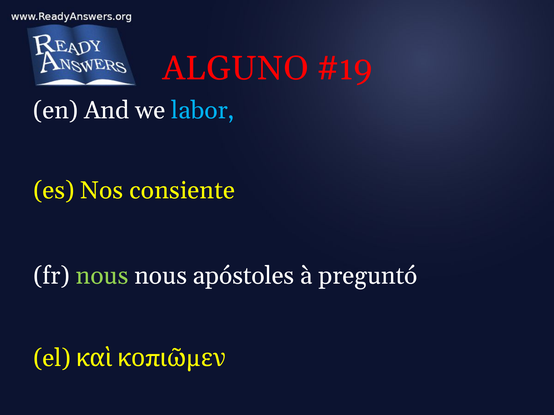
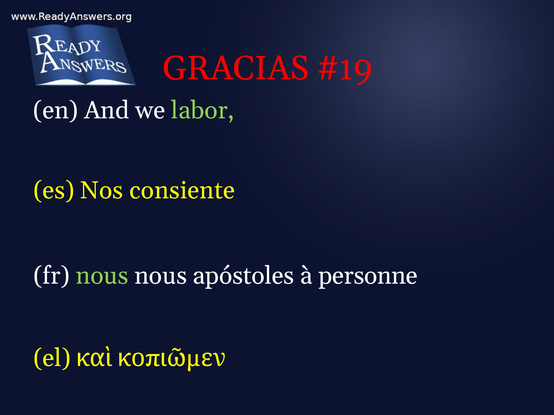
ALGUNO: ALGUNO -> GRACIAS (236, 68)
labor colour: light blue -> light green (203, 110)
preguntó: preguntó -> personne (368, 276)
